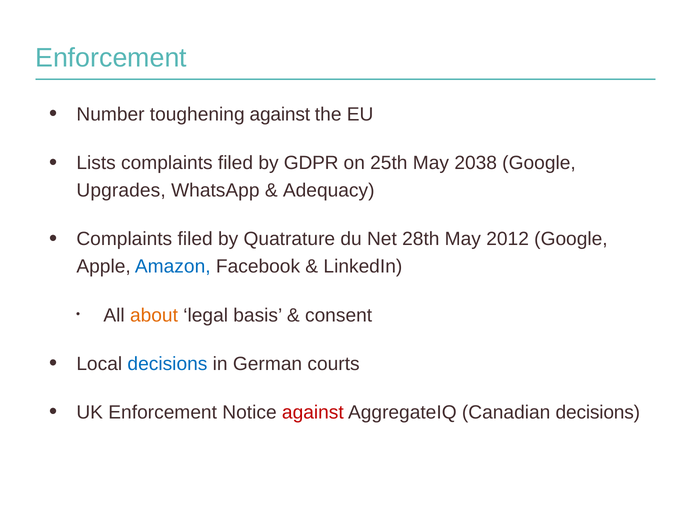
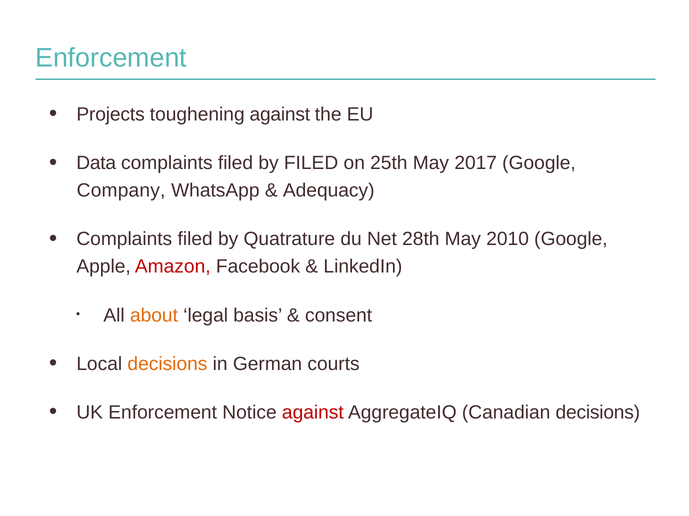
Number: Number -> Projects (111, 115)
Lists: Lists -> Data (96, 163)
by GDPR: GDPR -> FILED (311, 163)
2038: 2038 -> 2017 (476, 163)
Upgrades: Upgrades -> Company (121, 191)
2012: 2012 -> 2010 (508, 239)
Amazon colour: blue -> red (173, 267)
decisions colour: blue -> orange (167, 364)
